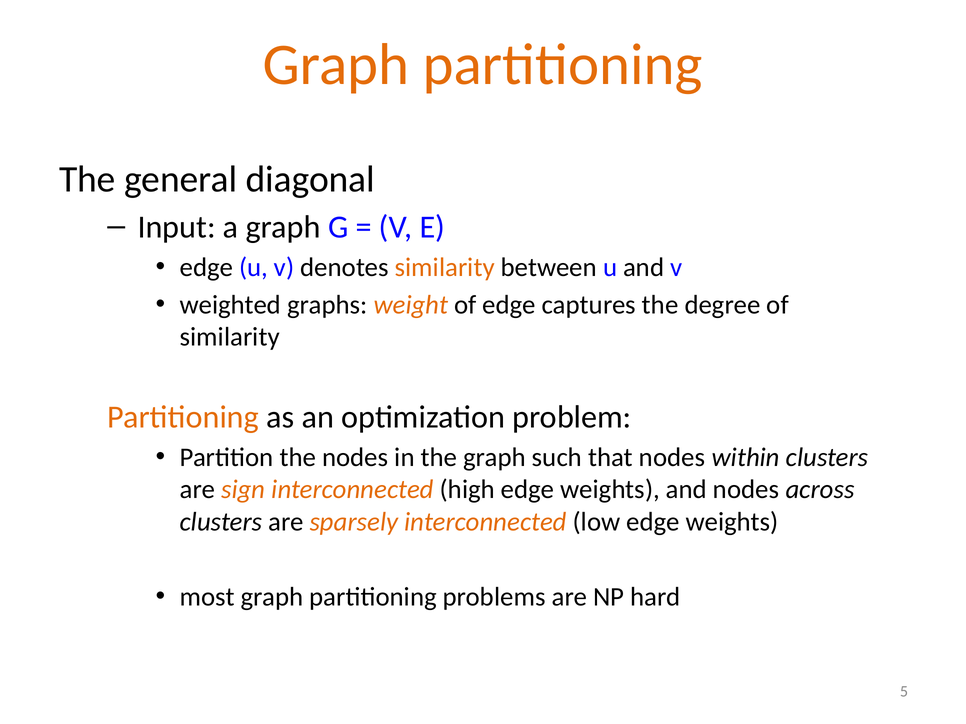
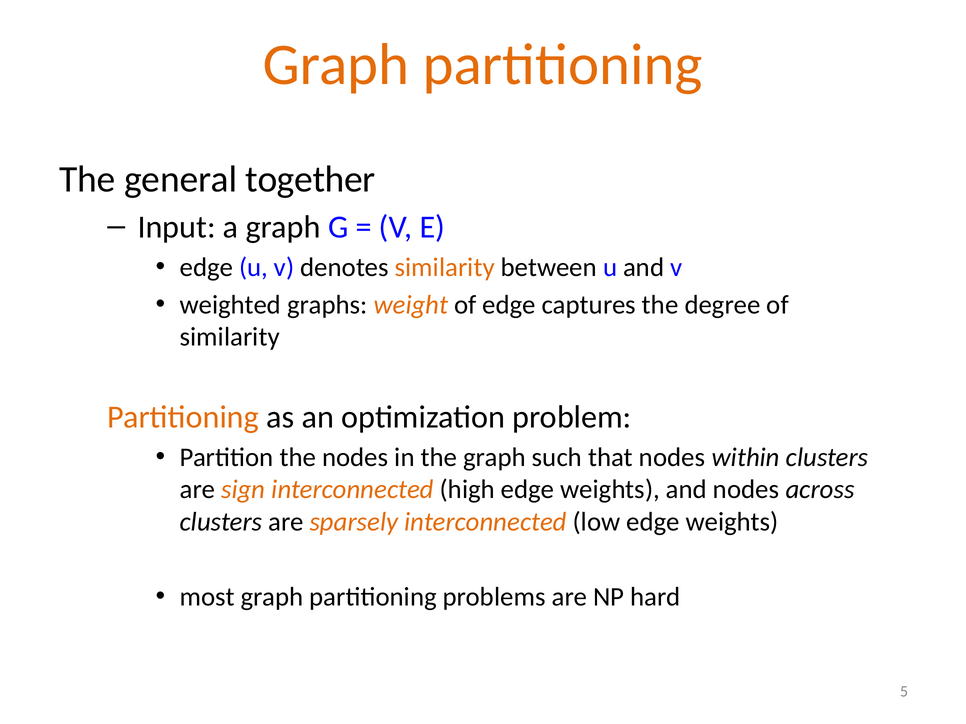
diagonal: diagonal -> together (310, 179)
